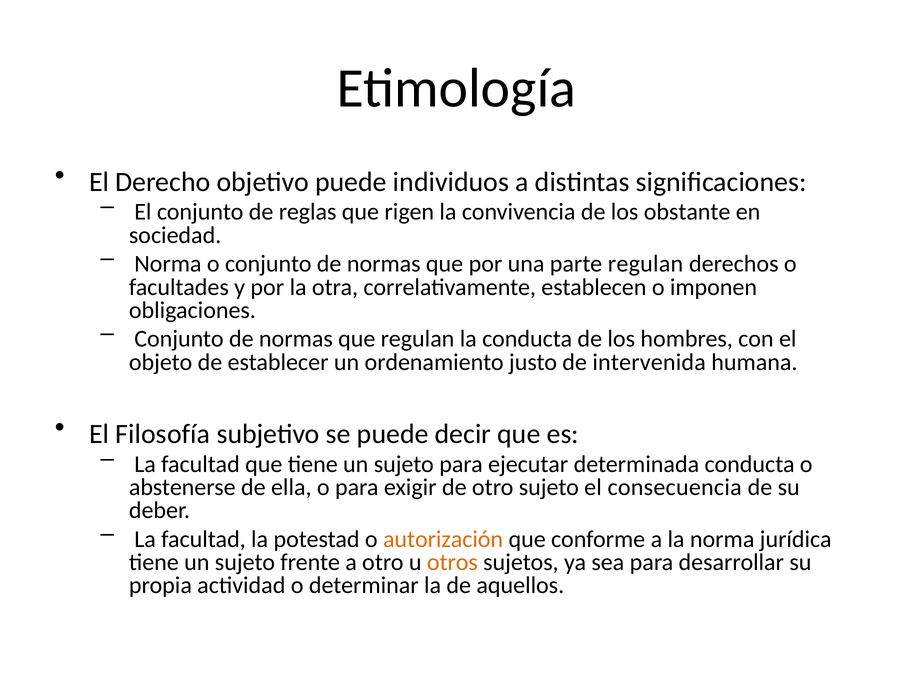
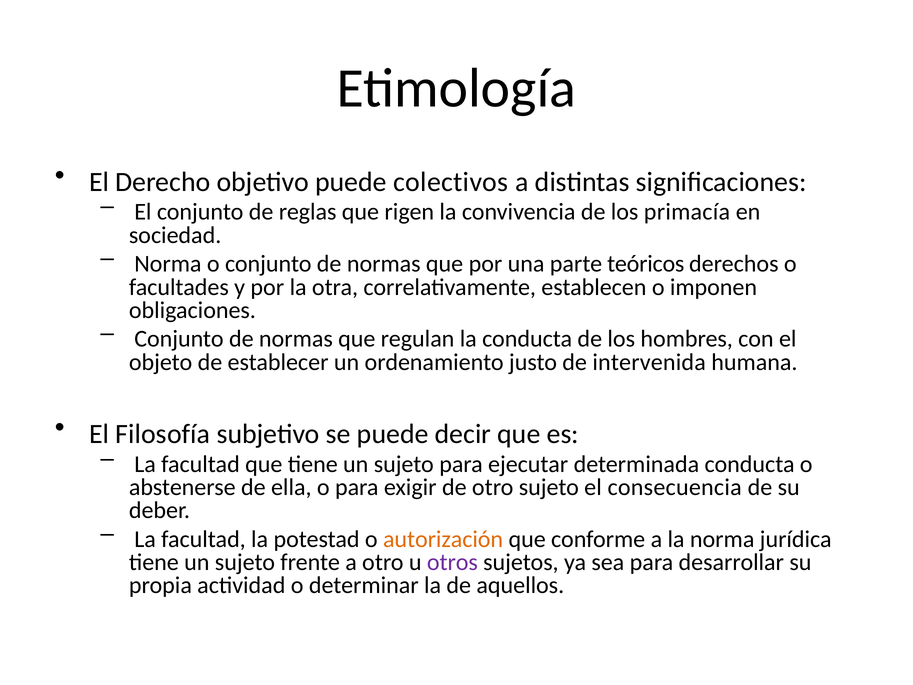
individuos: individuos -> colectivos (451, 182)
obstante: obstante -> primacía (687, 212)
parte regulan: regulan -> teóricos (646, 264)
otros colour: orange -> purple (452, 562)
